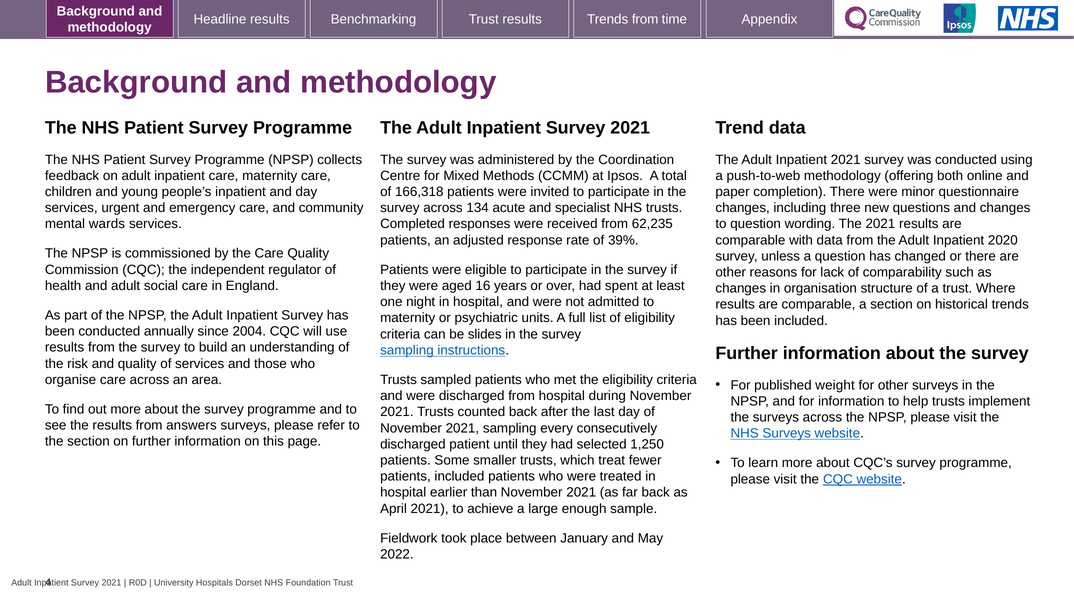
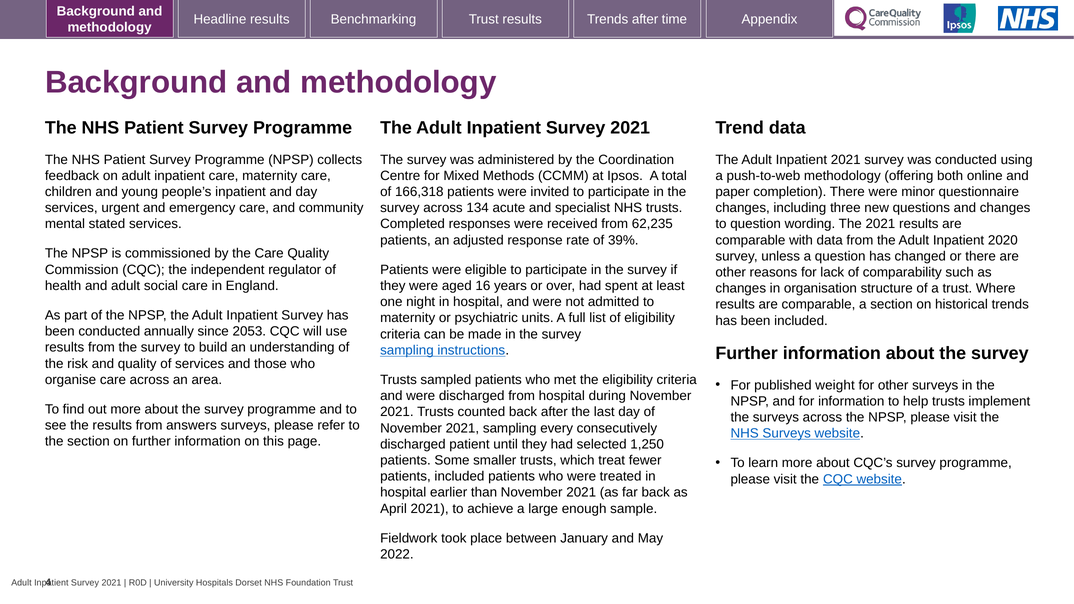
Trends from: from -> after (645, 19)
wards: wards -> stated (107, 224)
2004: 2004 -> 2053 (249, 332)
slides: slides -> made (485, 334)
